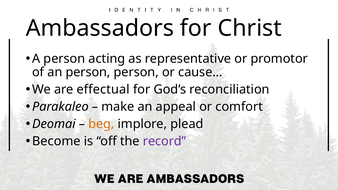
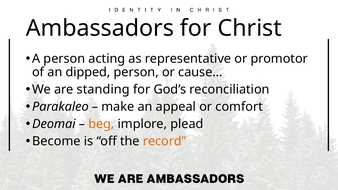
an person: person -> dipped (88, 72)
effectual: effectual -> standing (103, 90)
record colour: purple -> orange (165, 141)
